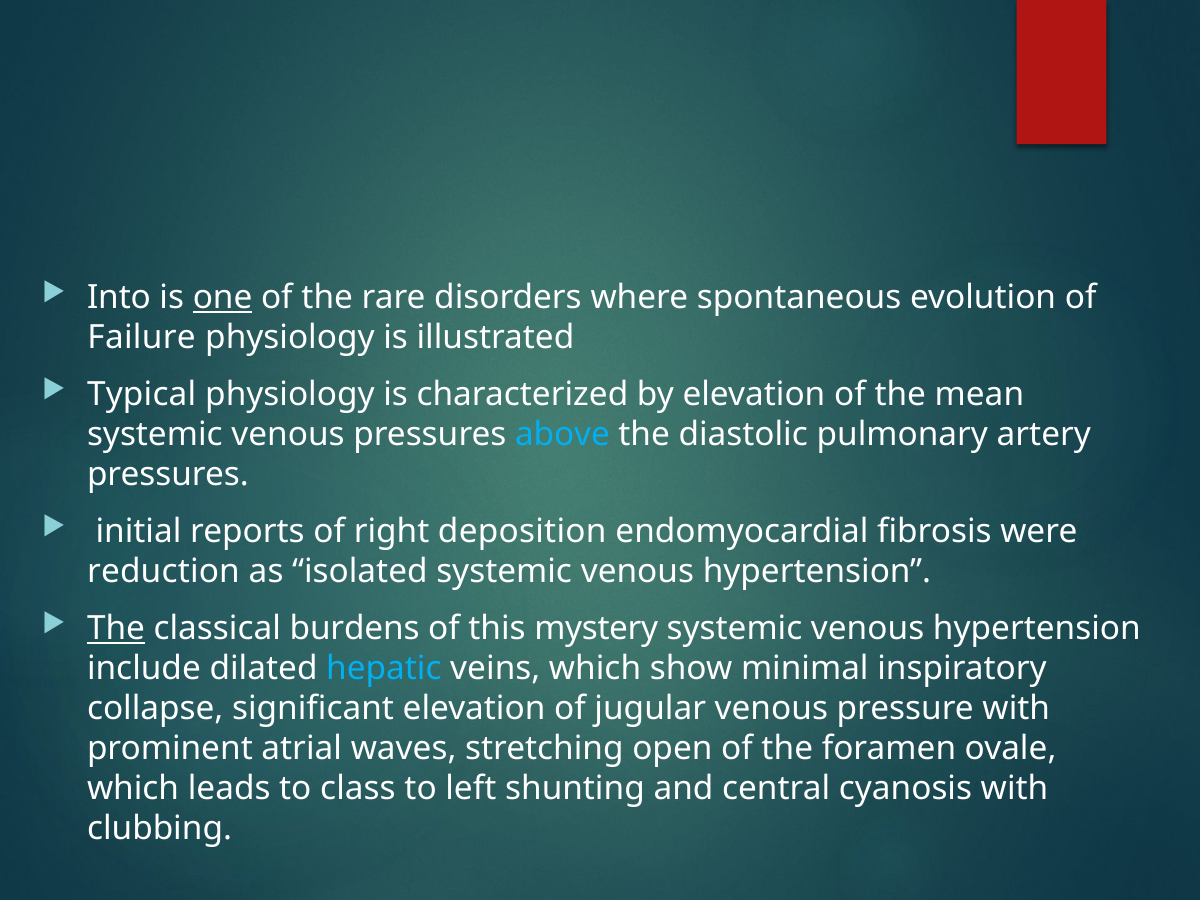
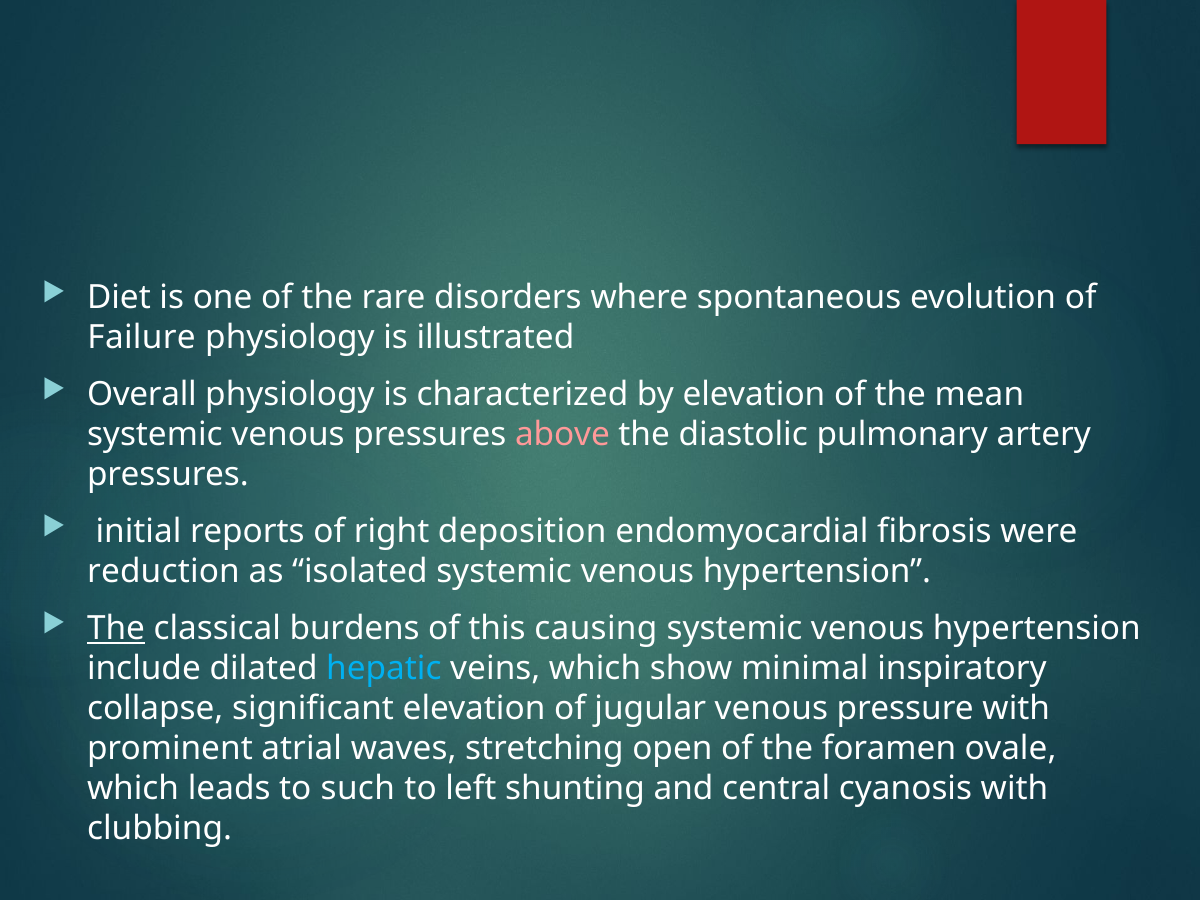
Into: Into -> Diet (119, 298)
one underline: present -> none (223, 298)
Typical: Typical -> Overall (142, 395)
above colour: light blue -> pink (562, 435)
mystery: mystery -> causing (596, 628)
class: class -> such (358, 789)
